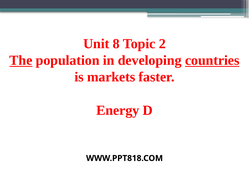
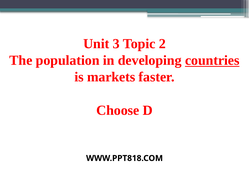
8: 8 -> 3 (116, 44)
The underline: present -> none (21, 60)
Energy: Energy -> Choose (118, 110)
